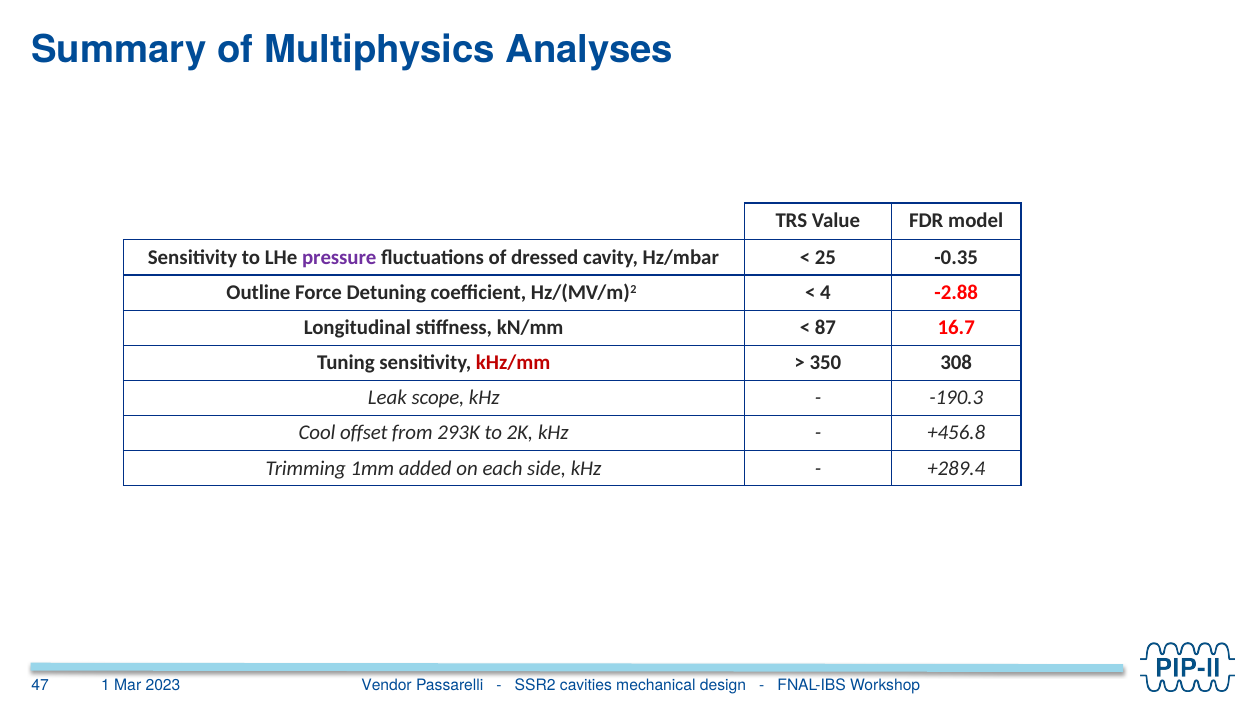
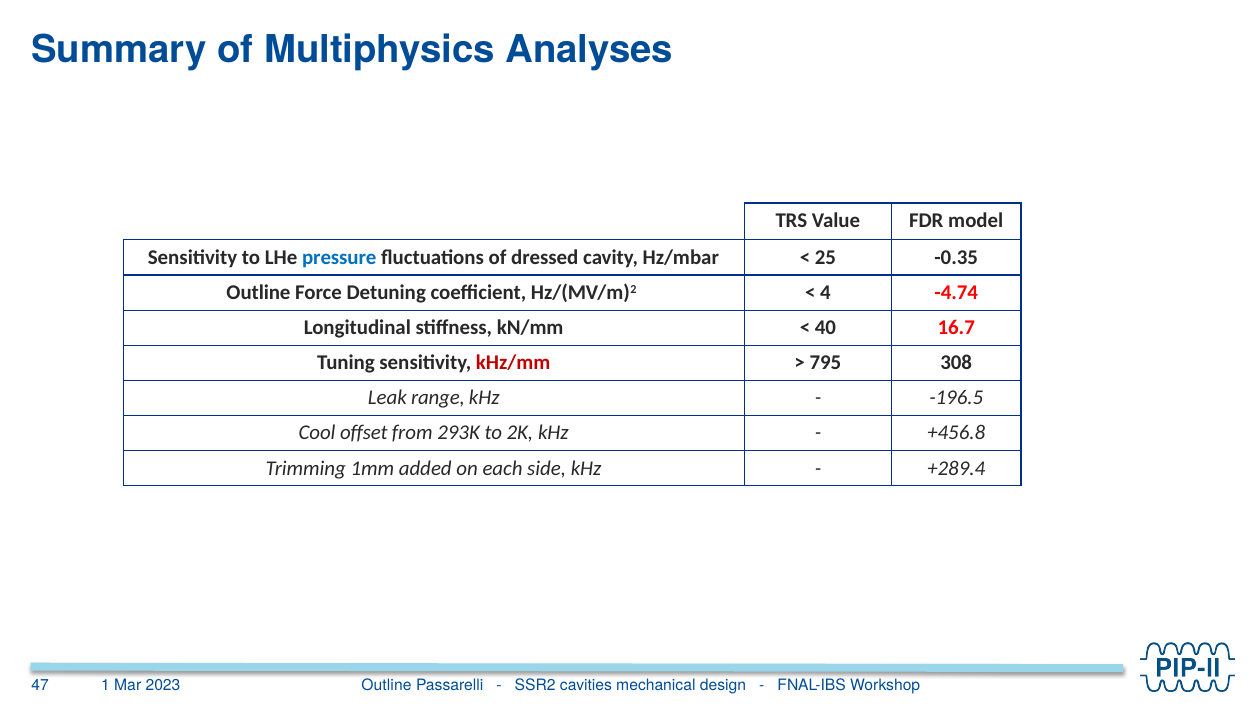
pressure colour: purple -> blue (339, 258)
-2.88: -2.88 -> -4.74 (956, 293)
87: 87 -> 40 (825, 328)
350: 350 -> 795 (825, 363)
scope: scope -> range (438, 398)
-190.3: -190.3 -> -196.5 (956, 398)
2023 Vendor: Vendor -> Outline (386, 685)
